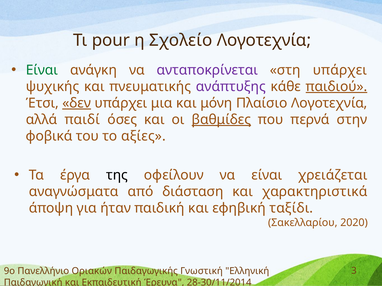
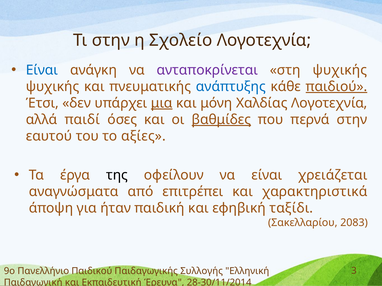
Τι pour: pour -> στην (111, 40)
Είναι colour: green -> blue (42, 70)
στη υπάρχει: υπάρχει -> ψυχικής (340, 70)
ανάπτυξης colour: purple -> blue (231, 87)
δεν underline: present -> none (77, 103)
μια underline: none -> present (162, 103)
Πλαίσιο: Πλαίσιο -> Χαλδίας (262, 103)
φοβικά: φοβικά -> εαυτού (49, 136)
διάσταση: διάσταση -> επιτρέπει (193, 192)
2020: 2020 -> 2083 (354, 223)
Οριακών: Οριακών -> Παιδικού (92, 271)
Γνωστική: Γνωστική -> Συλλογής (202, 271)
